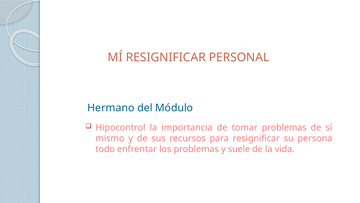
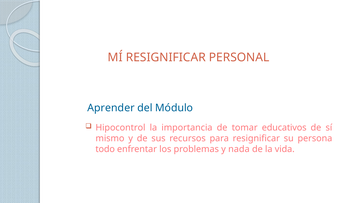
Hermano: Hermano -> Aprender (111, 108)
tomar problemas: problemas -> educativos (284, 127)
suele: suele -> nada (239, 149)
